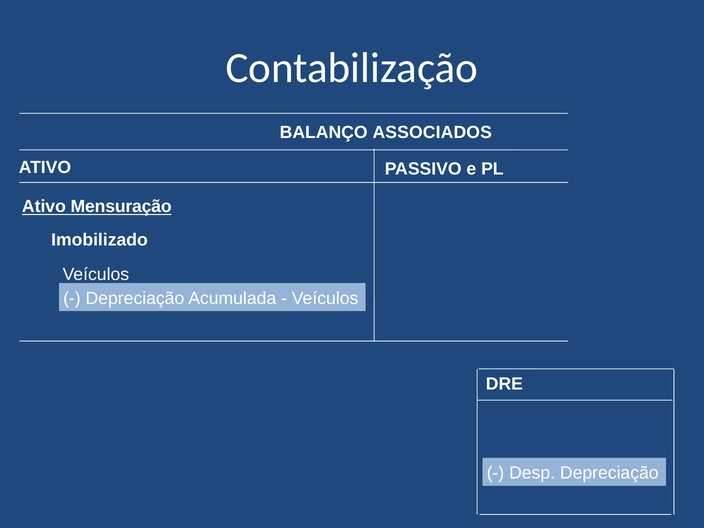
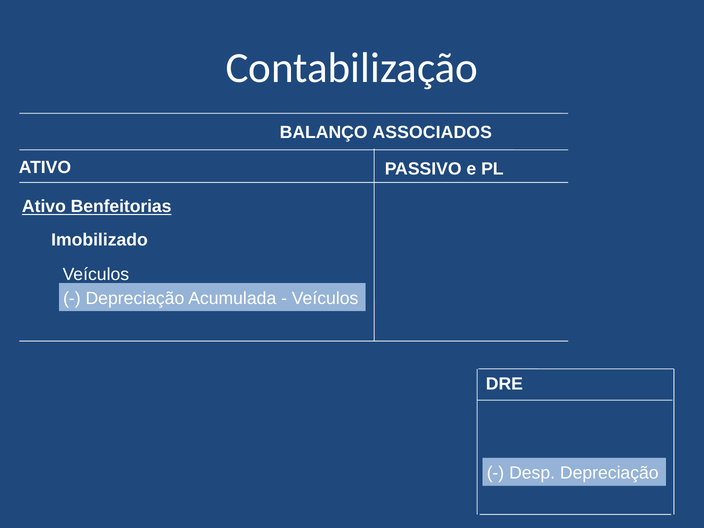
Mensuração: Mensuração -> Benfeitorias (121, 207)
